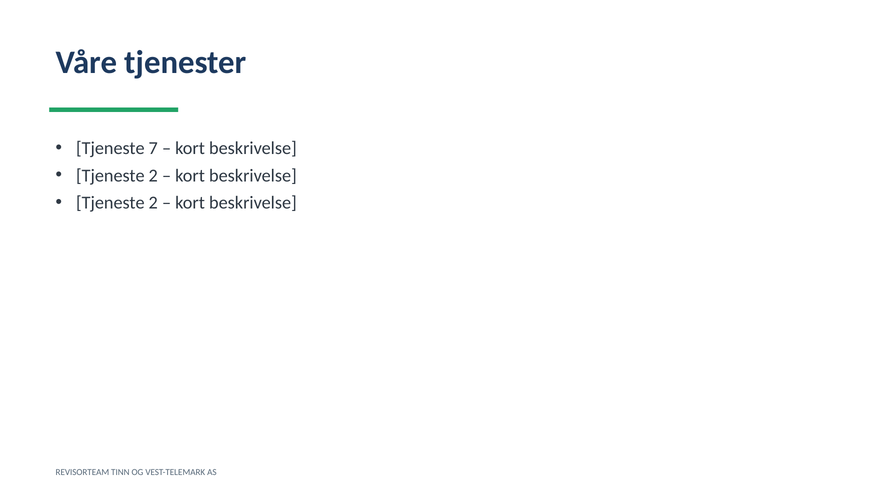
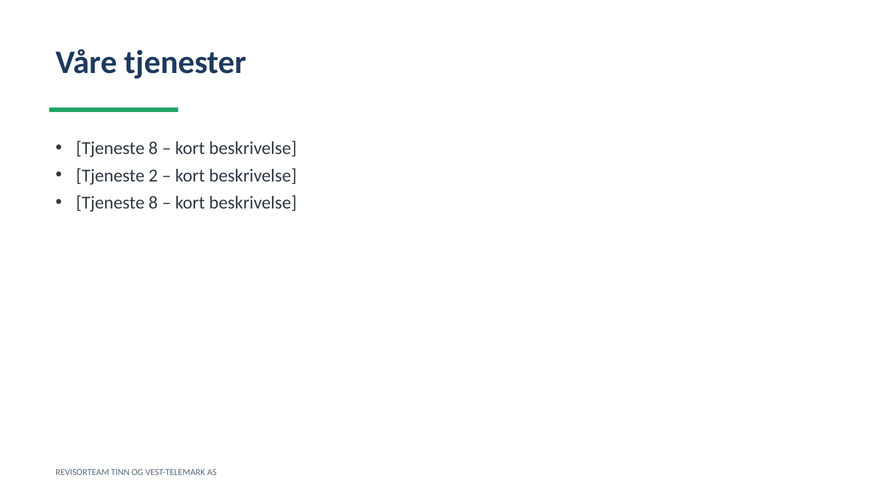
7: 7 -> 8 (153, 148)
2: 2 -> 8 (153, 203)
